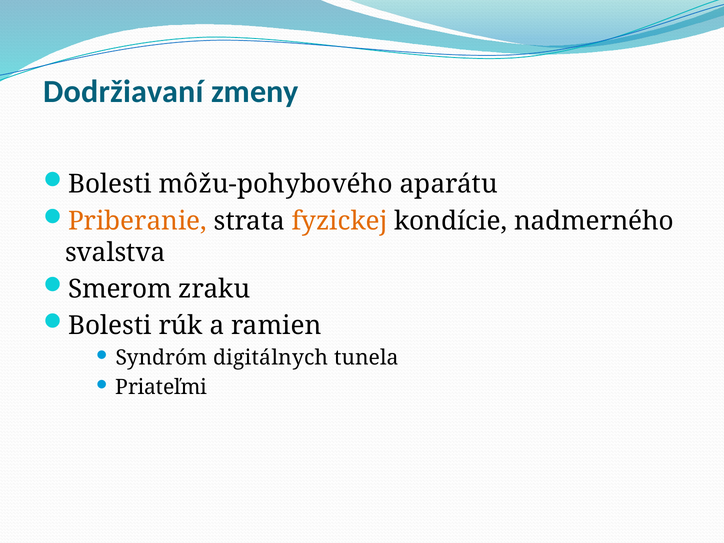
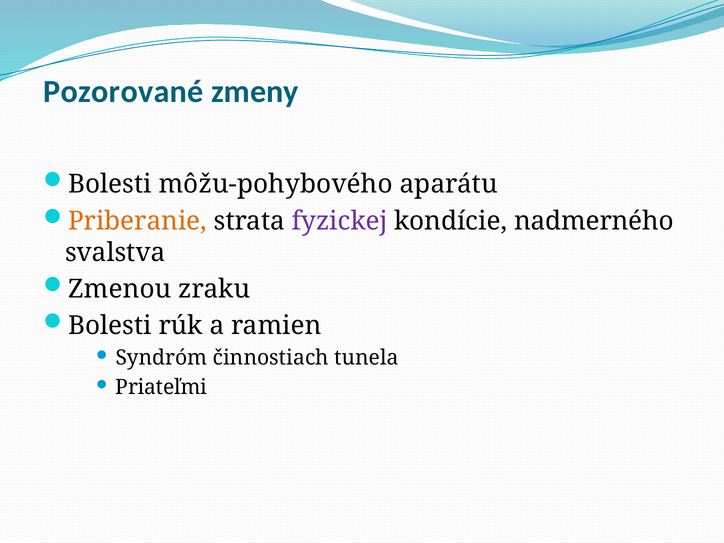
Dodržiavaní: Dodržiavaní -> Pozorované (124, 91)
fyzickej colour: orange -> purple (340, 221)
Smerom: Smerom -> Zmenou (120, 289)
digitálnych: digitálnych -> činnostiach (271, 358)
